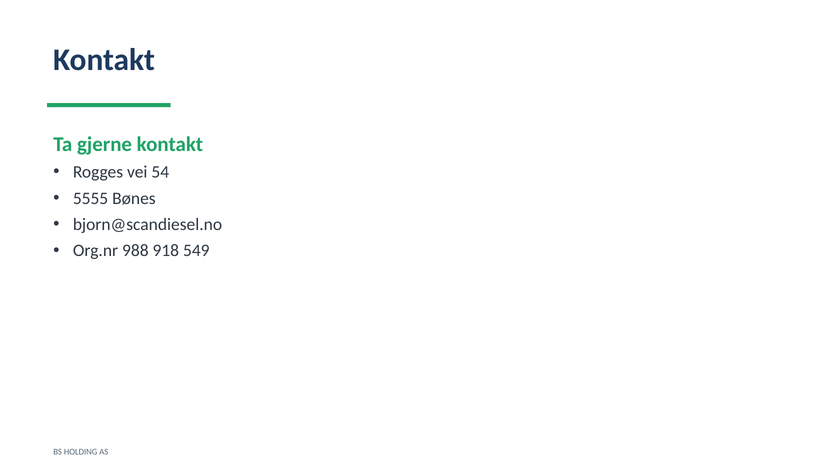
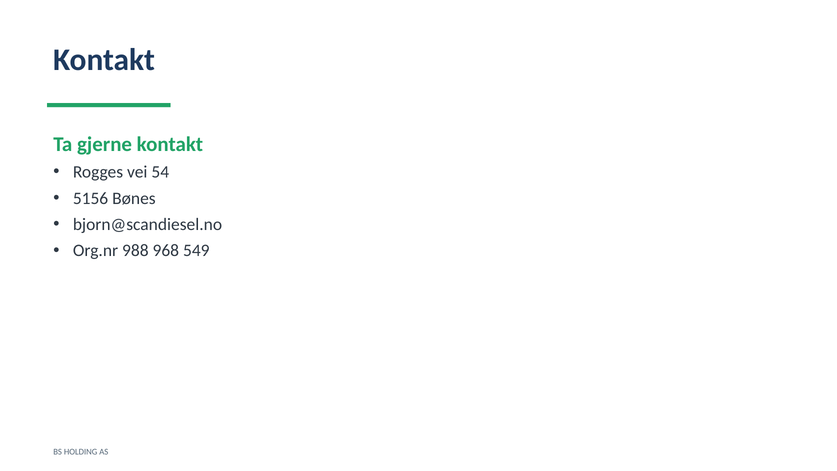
5555: 5555 -> 5156 (91, 198)
918: 918 -> 968 (166, 251)
